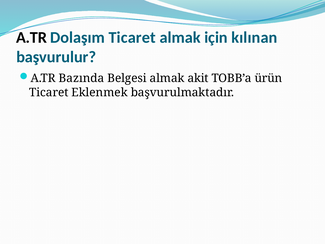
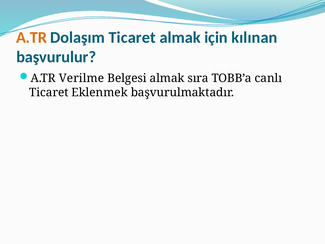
A.TR colour: black -> orange (31, 38)
Bazında: Bazında -> Verilme (81, 78)
akit: akit -> sıra (198, 78)
ürün: ürün -> canlı (268, 78)
